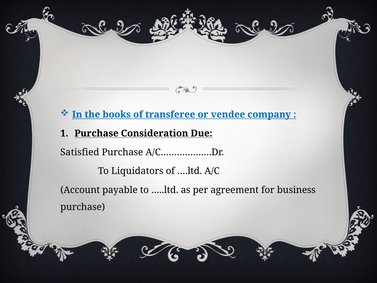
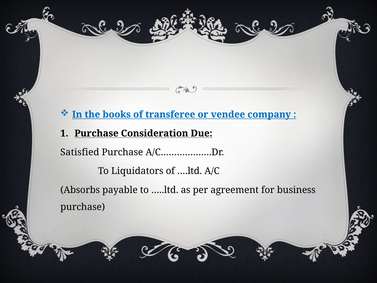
Account: Account -> Absorbs (80, 190)
